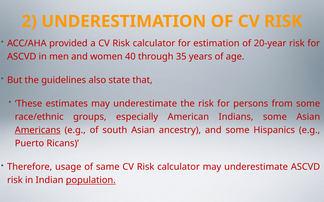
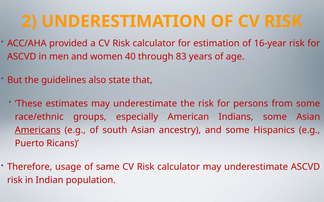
20-year: 20-year -> 16-year (270, 43)
35: 35 -> 83 (181, 57)
population underline: present -> none (91, 181)
